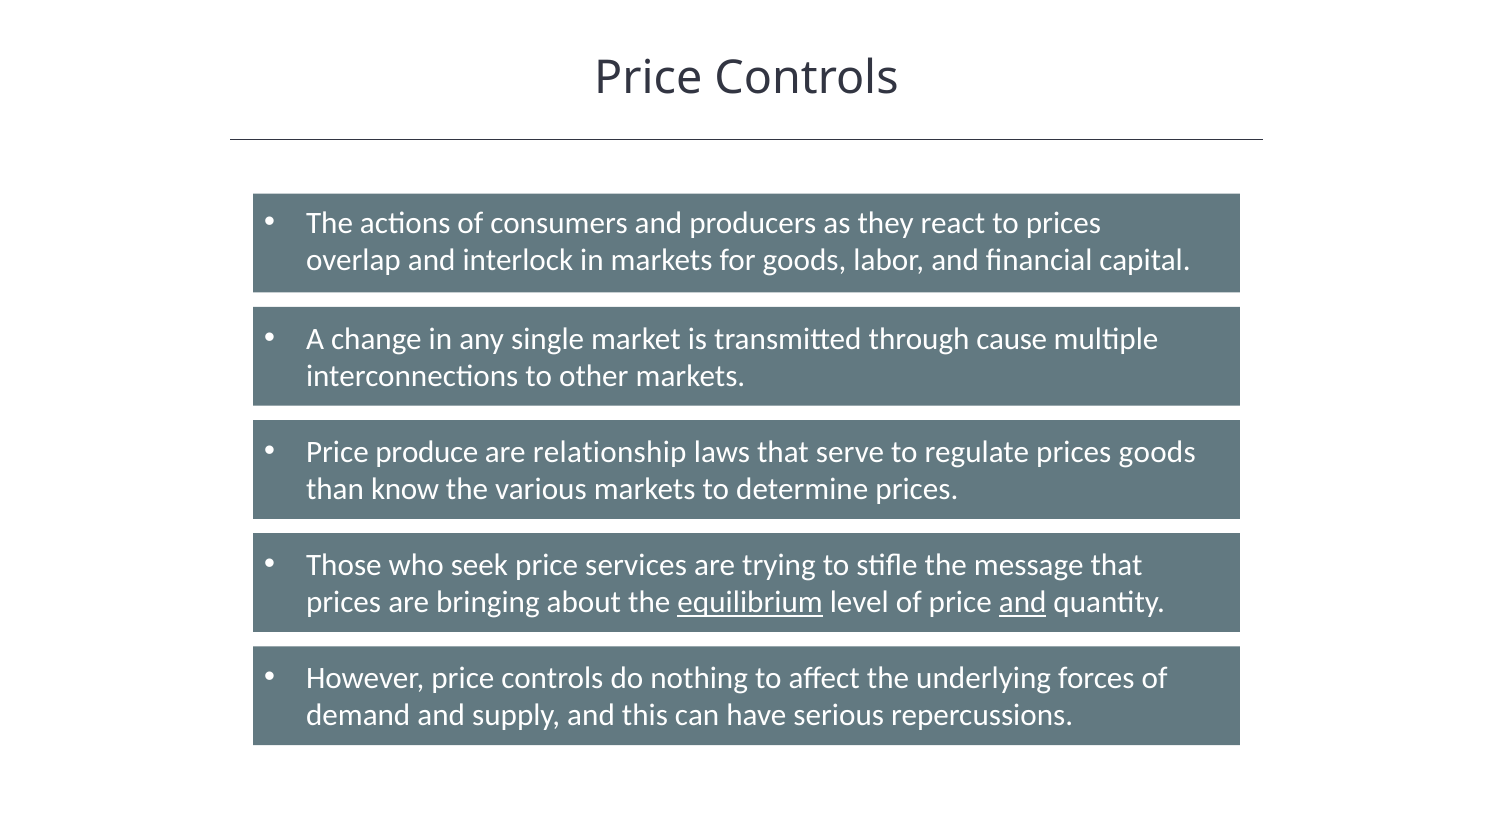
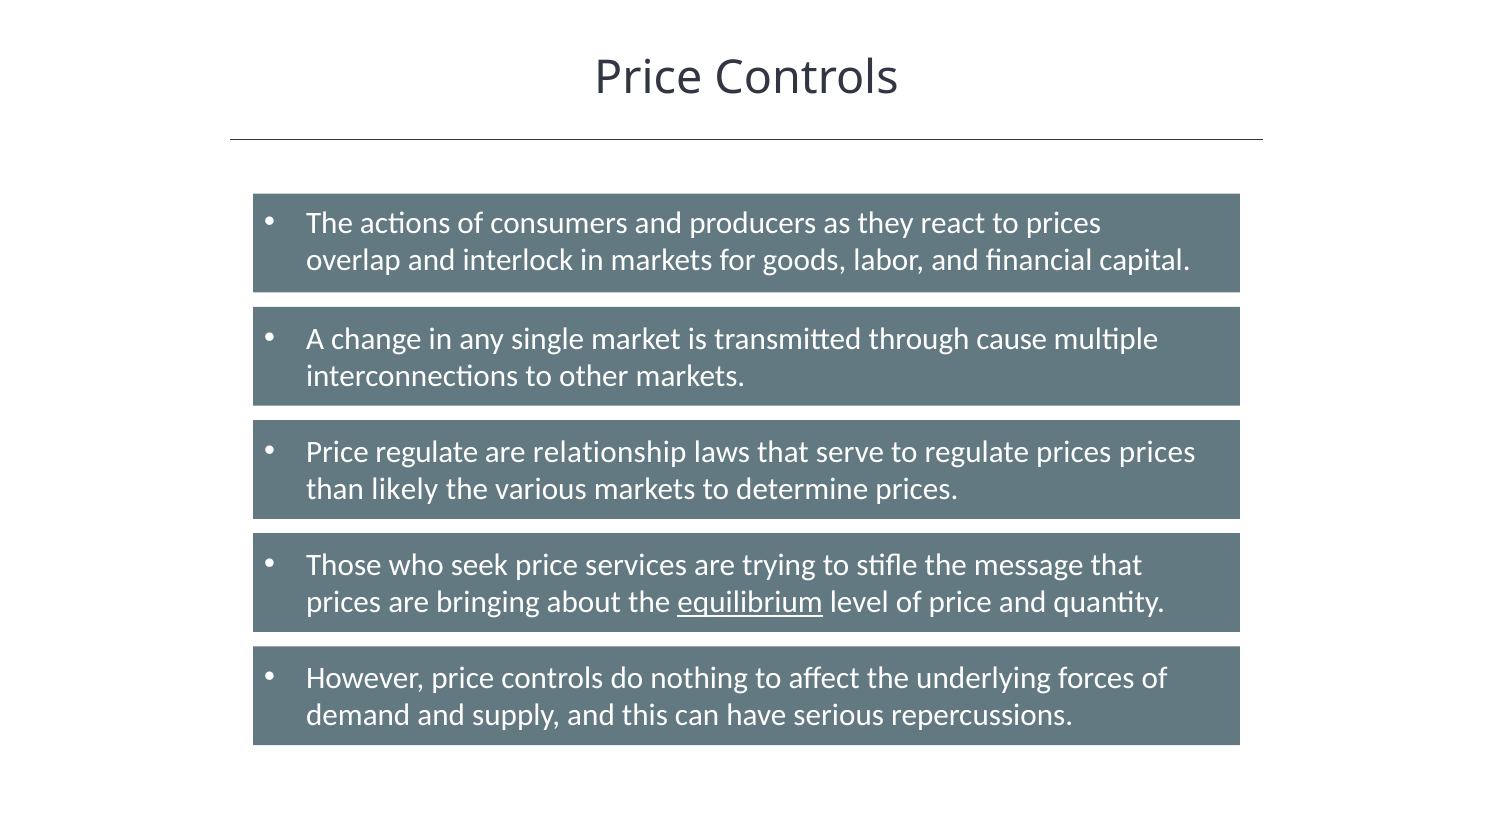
Price produce: produce -> regulate (427, 452)
prices goods: goods -> prices (1157, 452)
know: know -> likely (405, 489)
and underline: present -> none (1023, 602)
